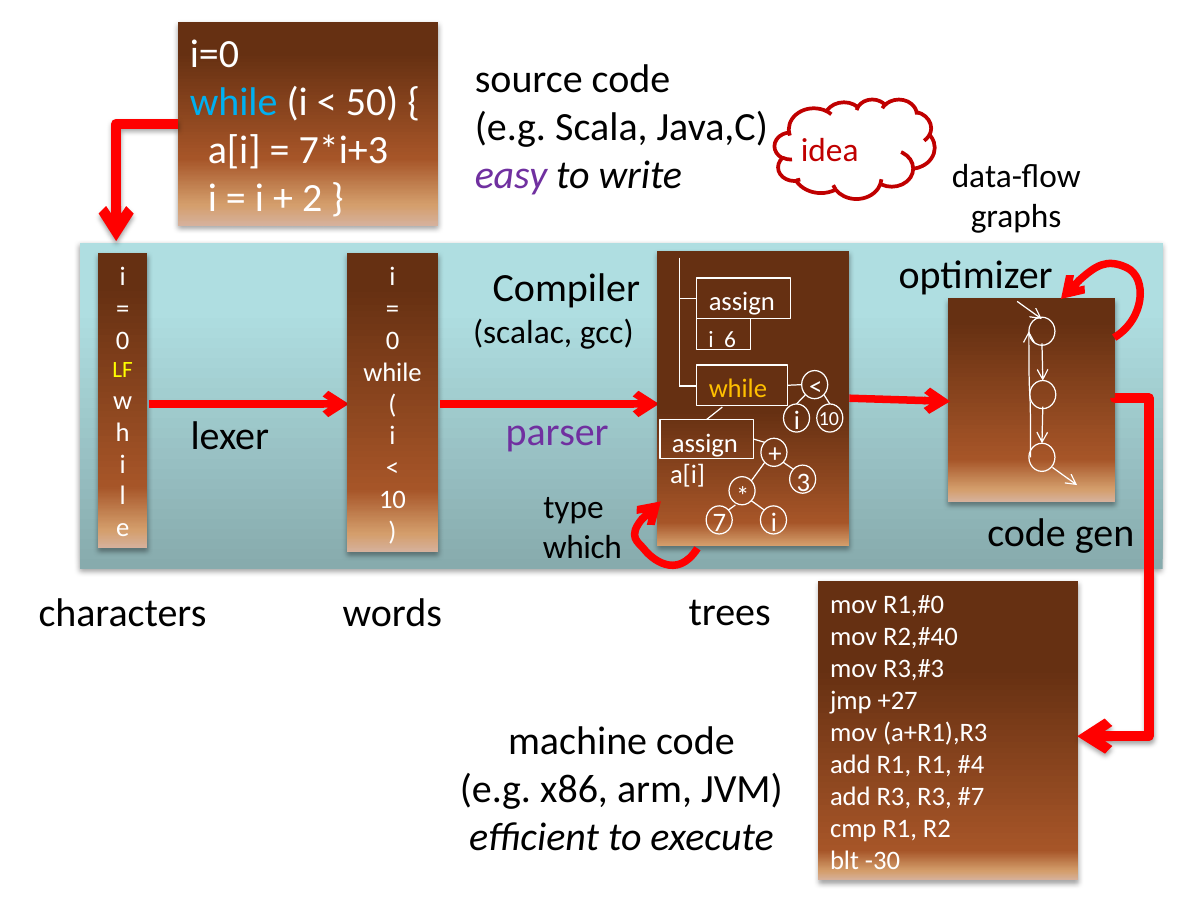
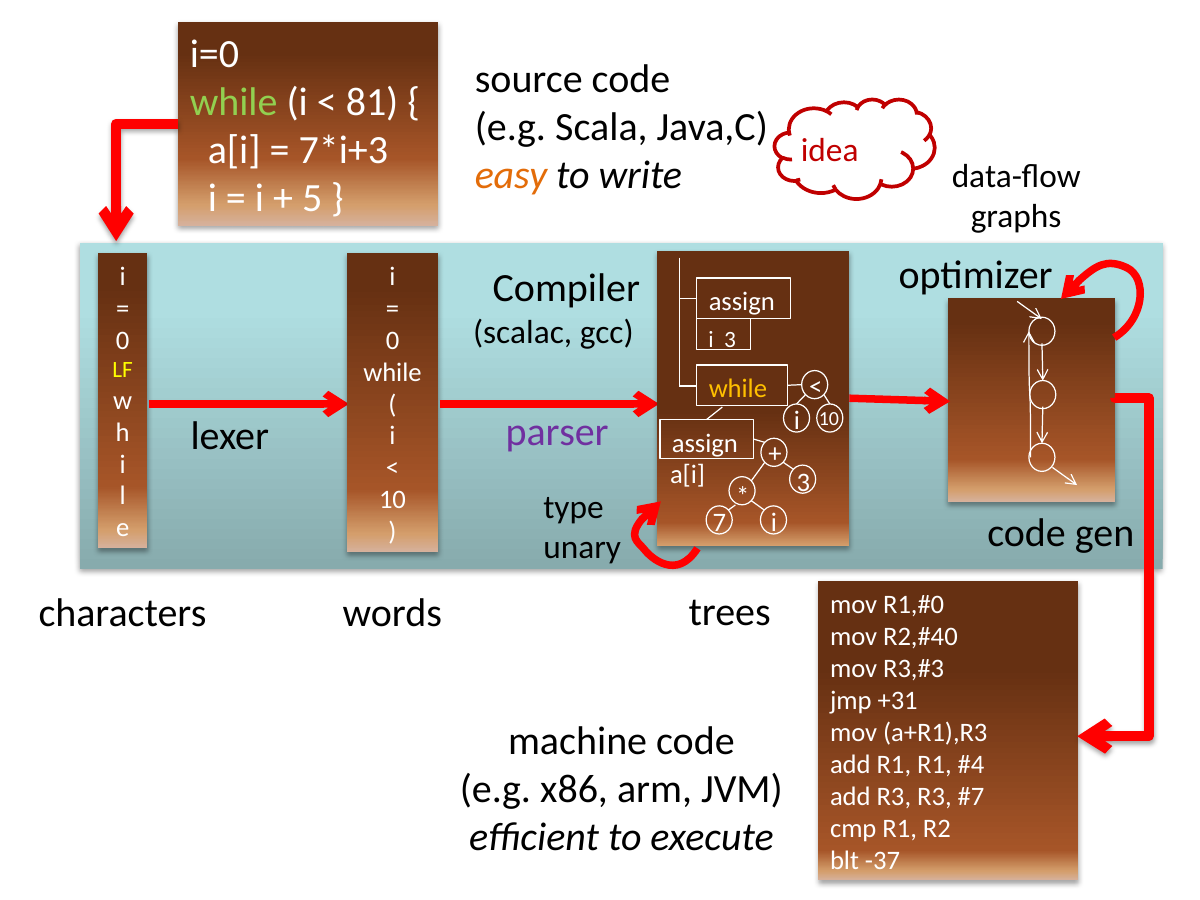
while colour: light blue -> light green (234, 103)
50: 50 -> 81 (372, 103)
easy colour: purple -> orange (511, 175)
2: 2 -> 5 (312, 199)
i 6: 6 -> 3 (730, 340)
which: which -> unary (582, 547)
+27: +27 -> +31 (898, 700)
-30: -30 -> -37 (883, 860)
